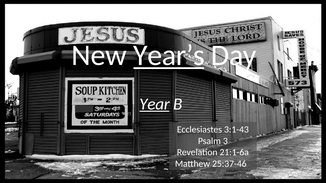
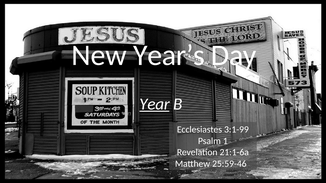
Year’s underline: present -> none (169, 55)
3:1-43: 3:1-43 -> 3:1-99 (236, 130)
3: 3 -> 1 (225, 141)
25:37-46: 25:37-46 -> 25:59-46 (229, 164)
